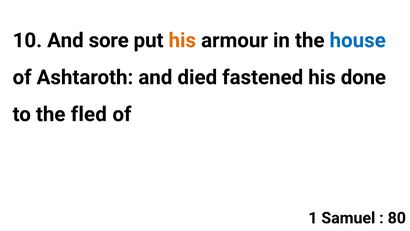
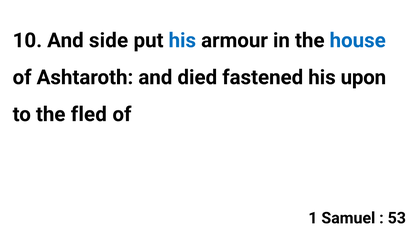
sore: sore -> side (109, 40)
his colour: orange -> blue (182, 40)
done: done -> upon (363, 77)
80: 80 -> 53 (397, 218)
